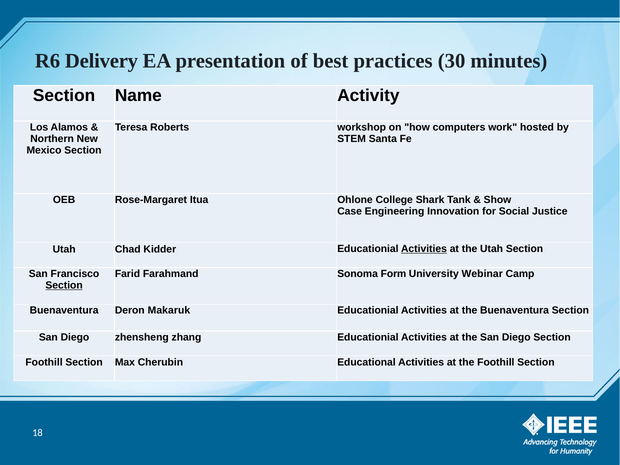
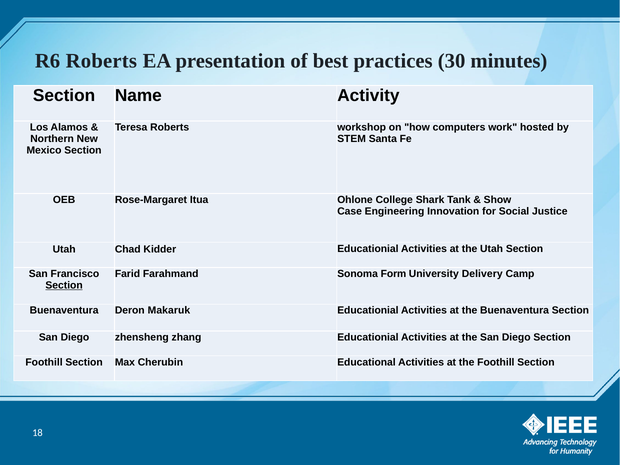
R6 Delivery: Delivery -> Roberts (101, 61)
Activities underline: present -> none (424, 249)
Webinar: Webinar -> Delivery (482, 274)
